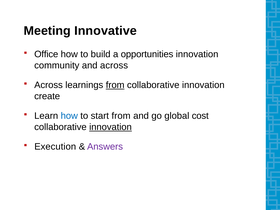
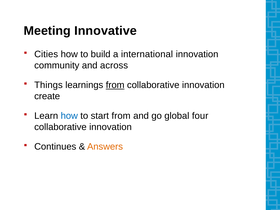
Office: Office -> Cities (46, 54)
opportunities: opportunities -> international (147, 54)
Across: Across -> Things (48, 85)
cost: cost -> four (200, 116)
innovation underline: present -> none (111, 127)
Execution: Execution -> Continues (55, 147)
Answers colour: purple -> orange (105, 147)
